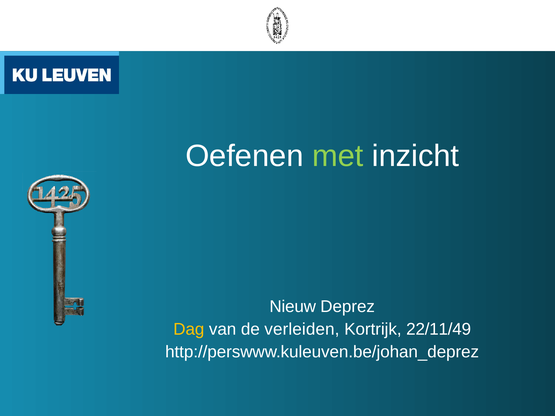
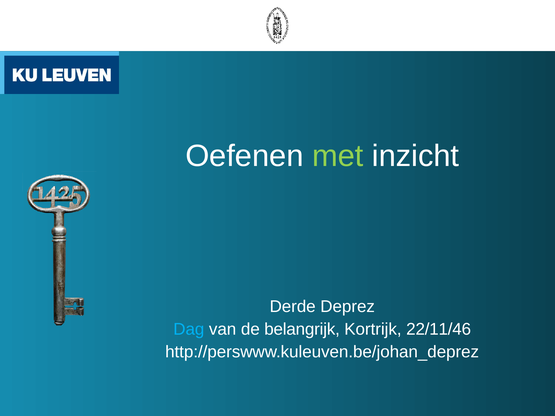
Nieuw: Nieuw -> Derde (293, 307)
Dag colour: yellow -> light blue (189, 330)
verleiden: verleiden -> belangrijk (302, 330)
22/11/49: 22/11/49 -> 22/11/46 (439, 330)
